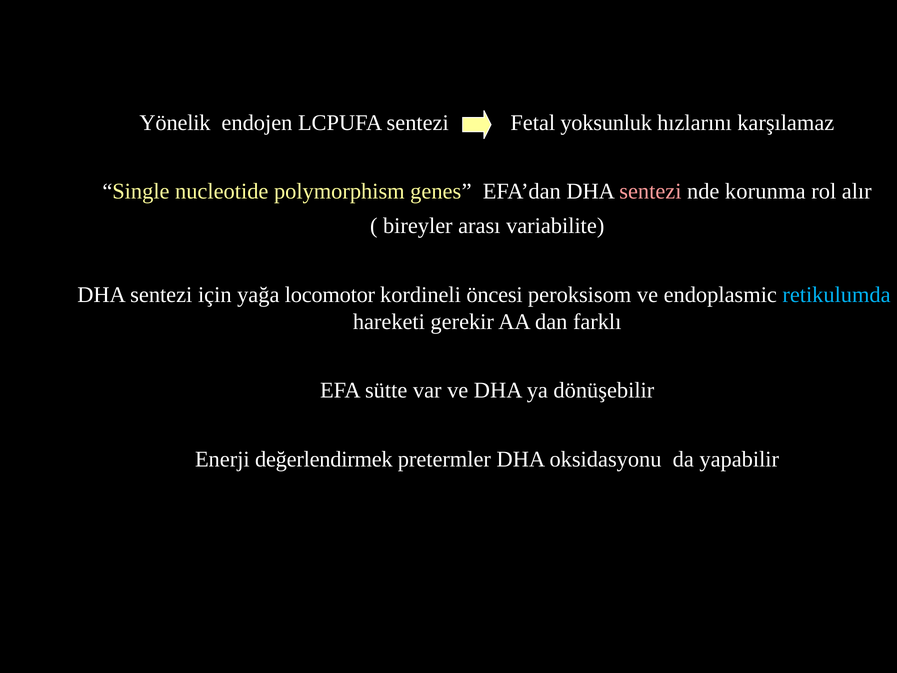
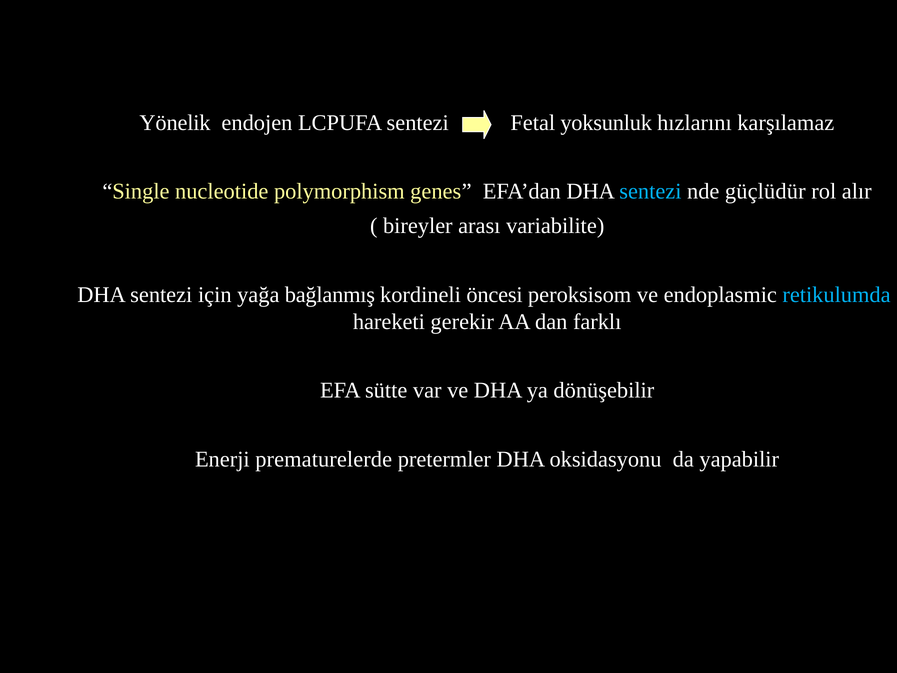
sentezi colour: pink -> light blue (650, 191)
korunma: korunma -> güçlüdür (765, 191)
locomotor: locomotor -> bağlanmış (330, 295)
değerlendirmek: değerlendirmek -> prematurelerde (324, 459)
